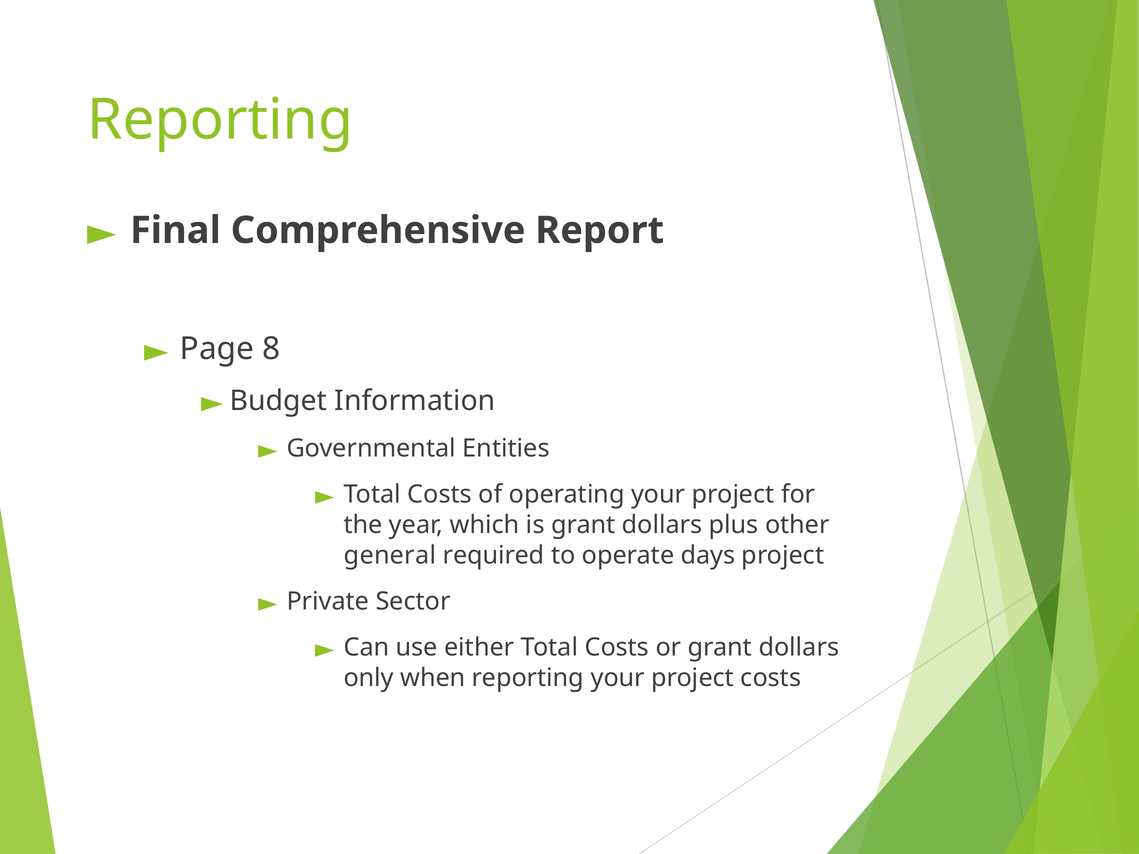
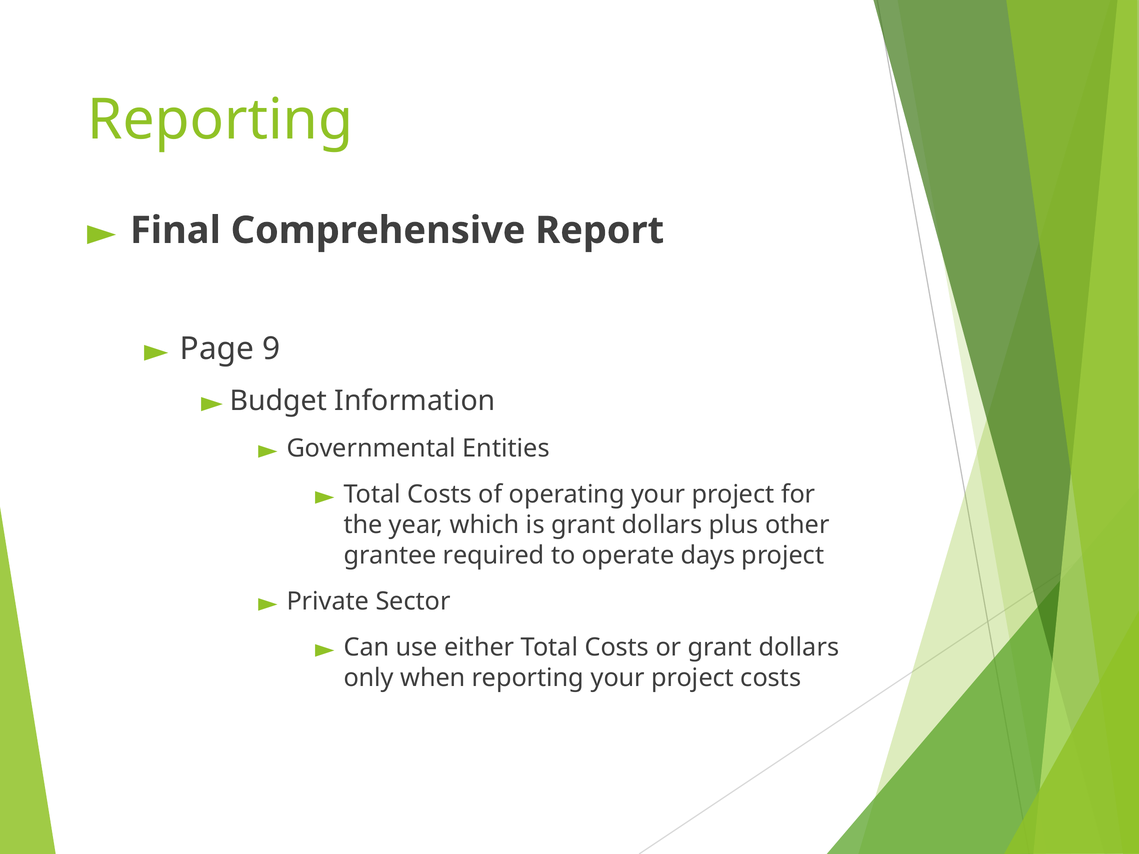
8: 8 -> 9 (271, 349)
general: general -> grantee (390, 555)
